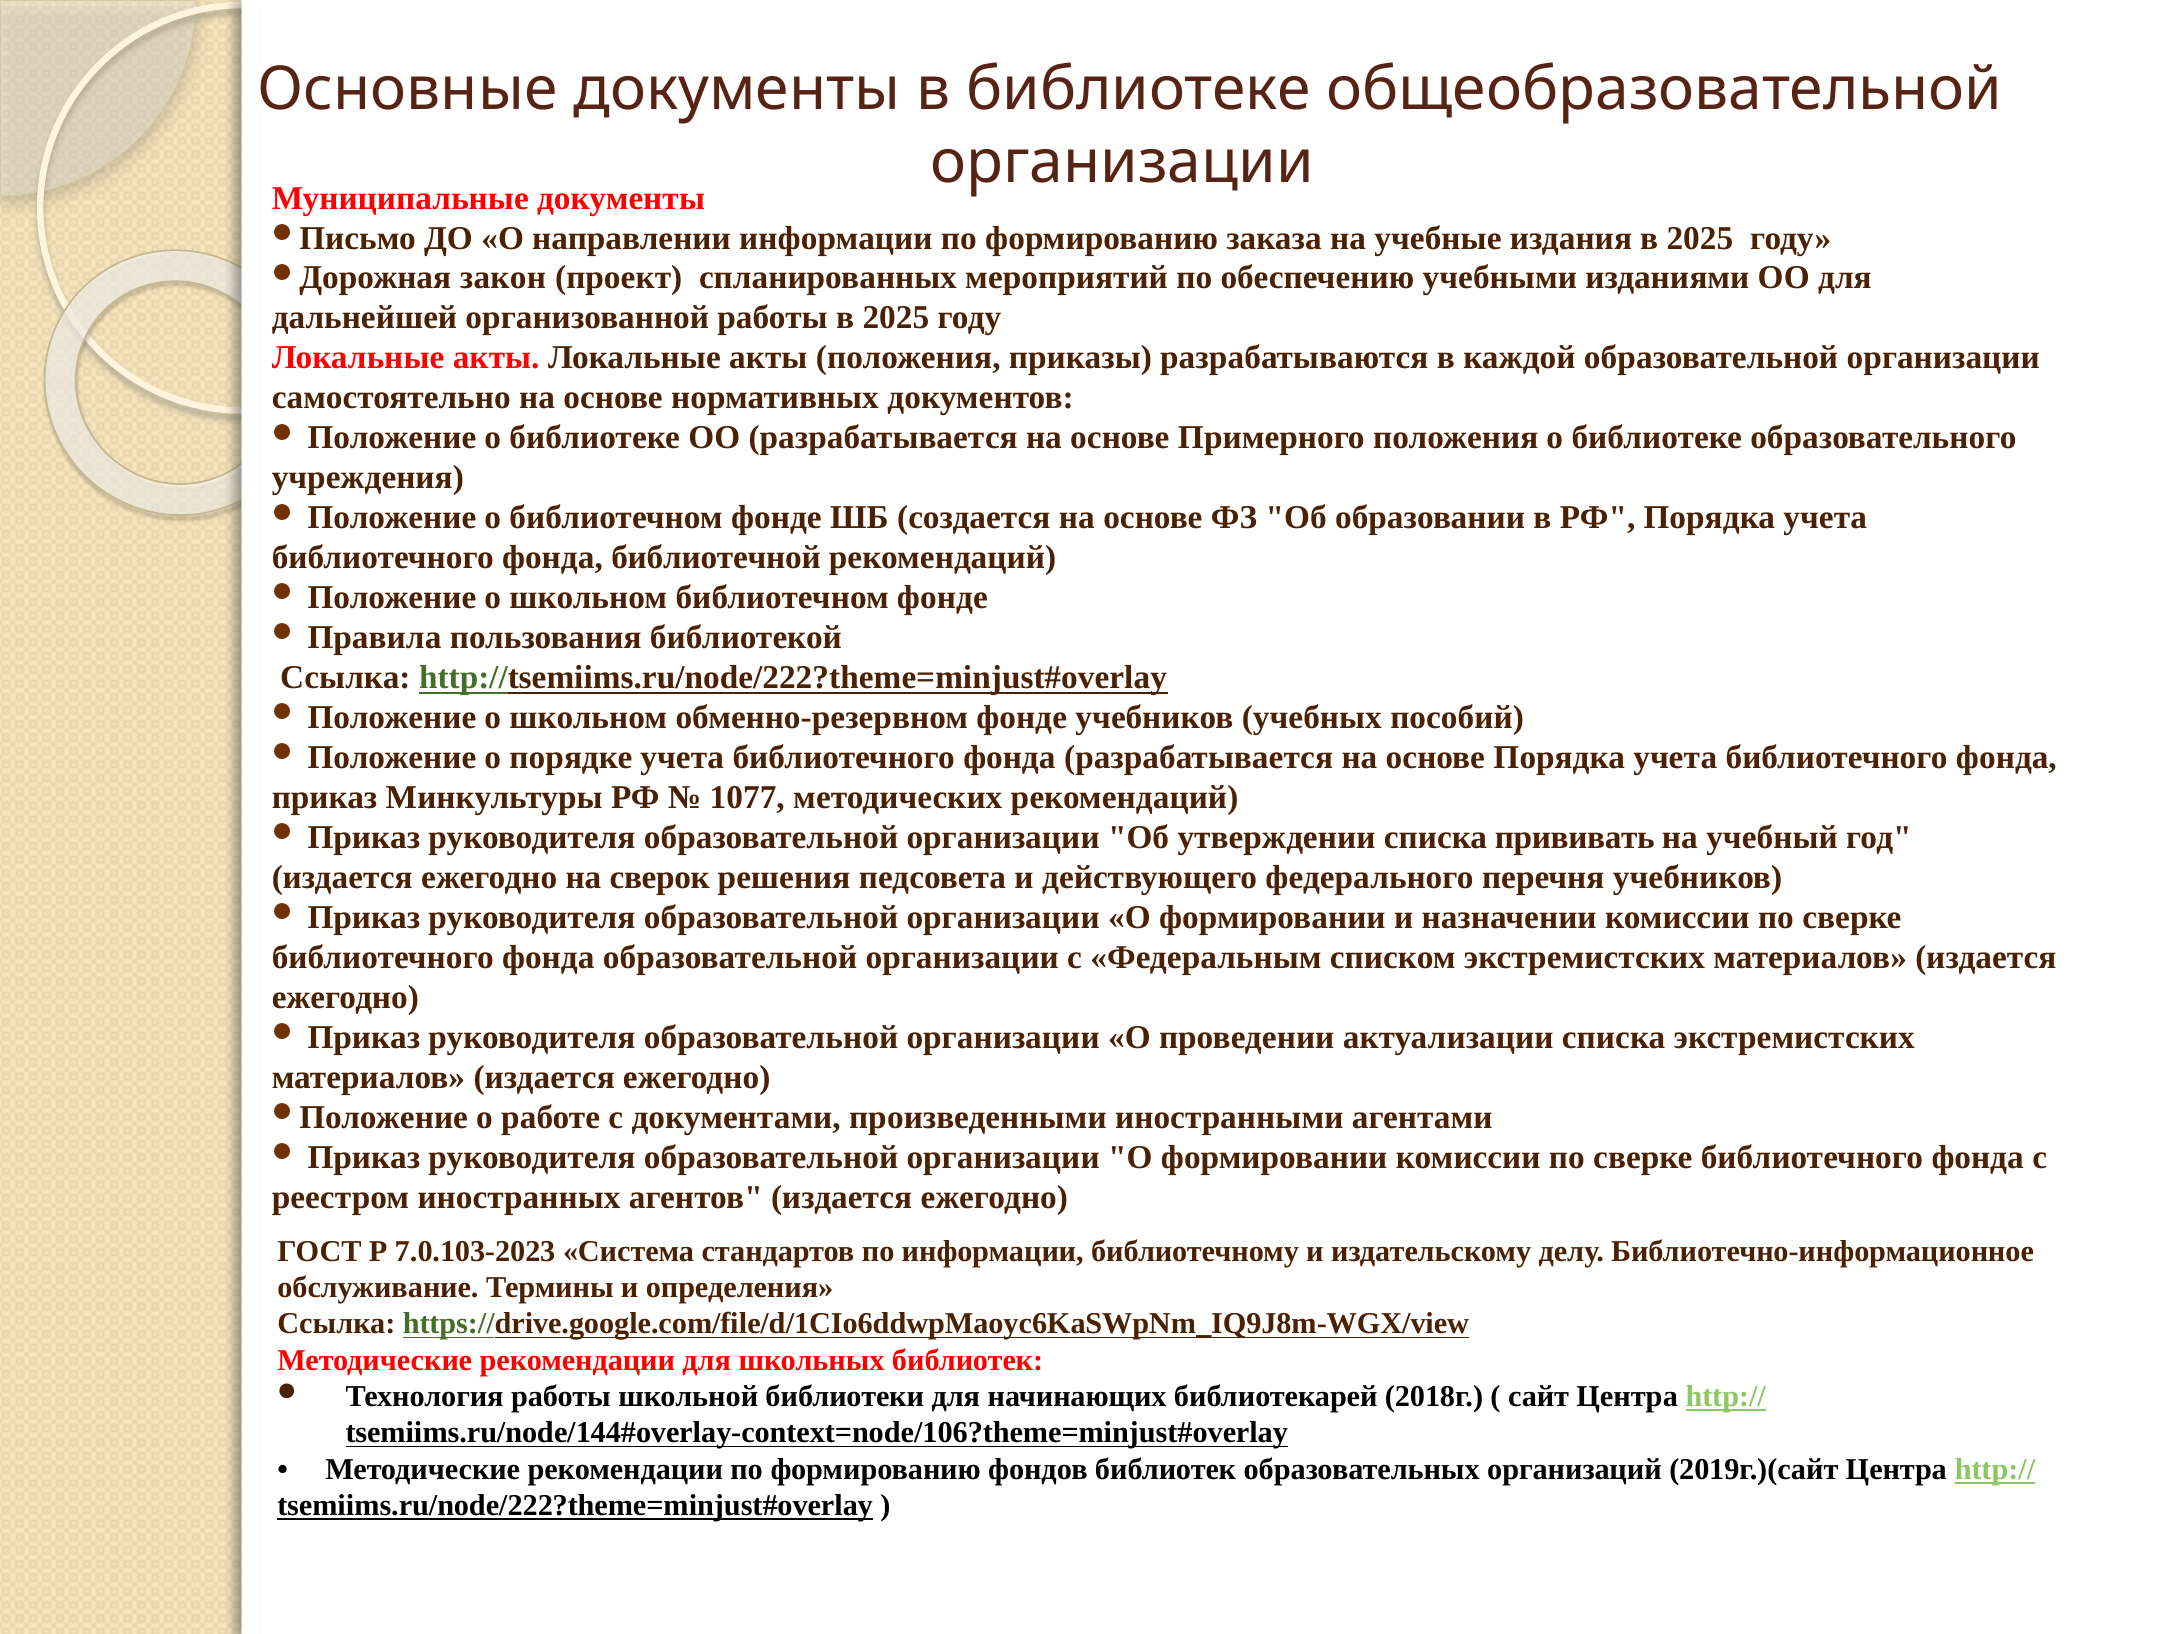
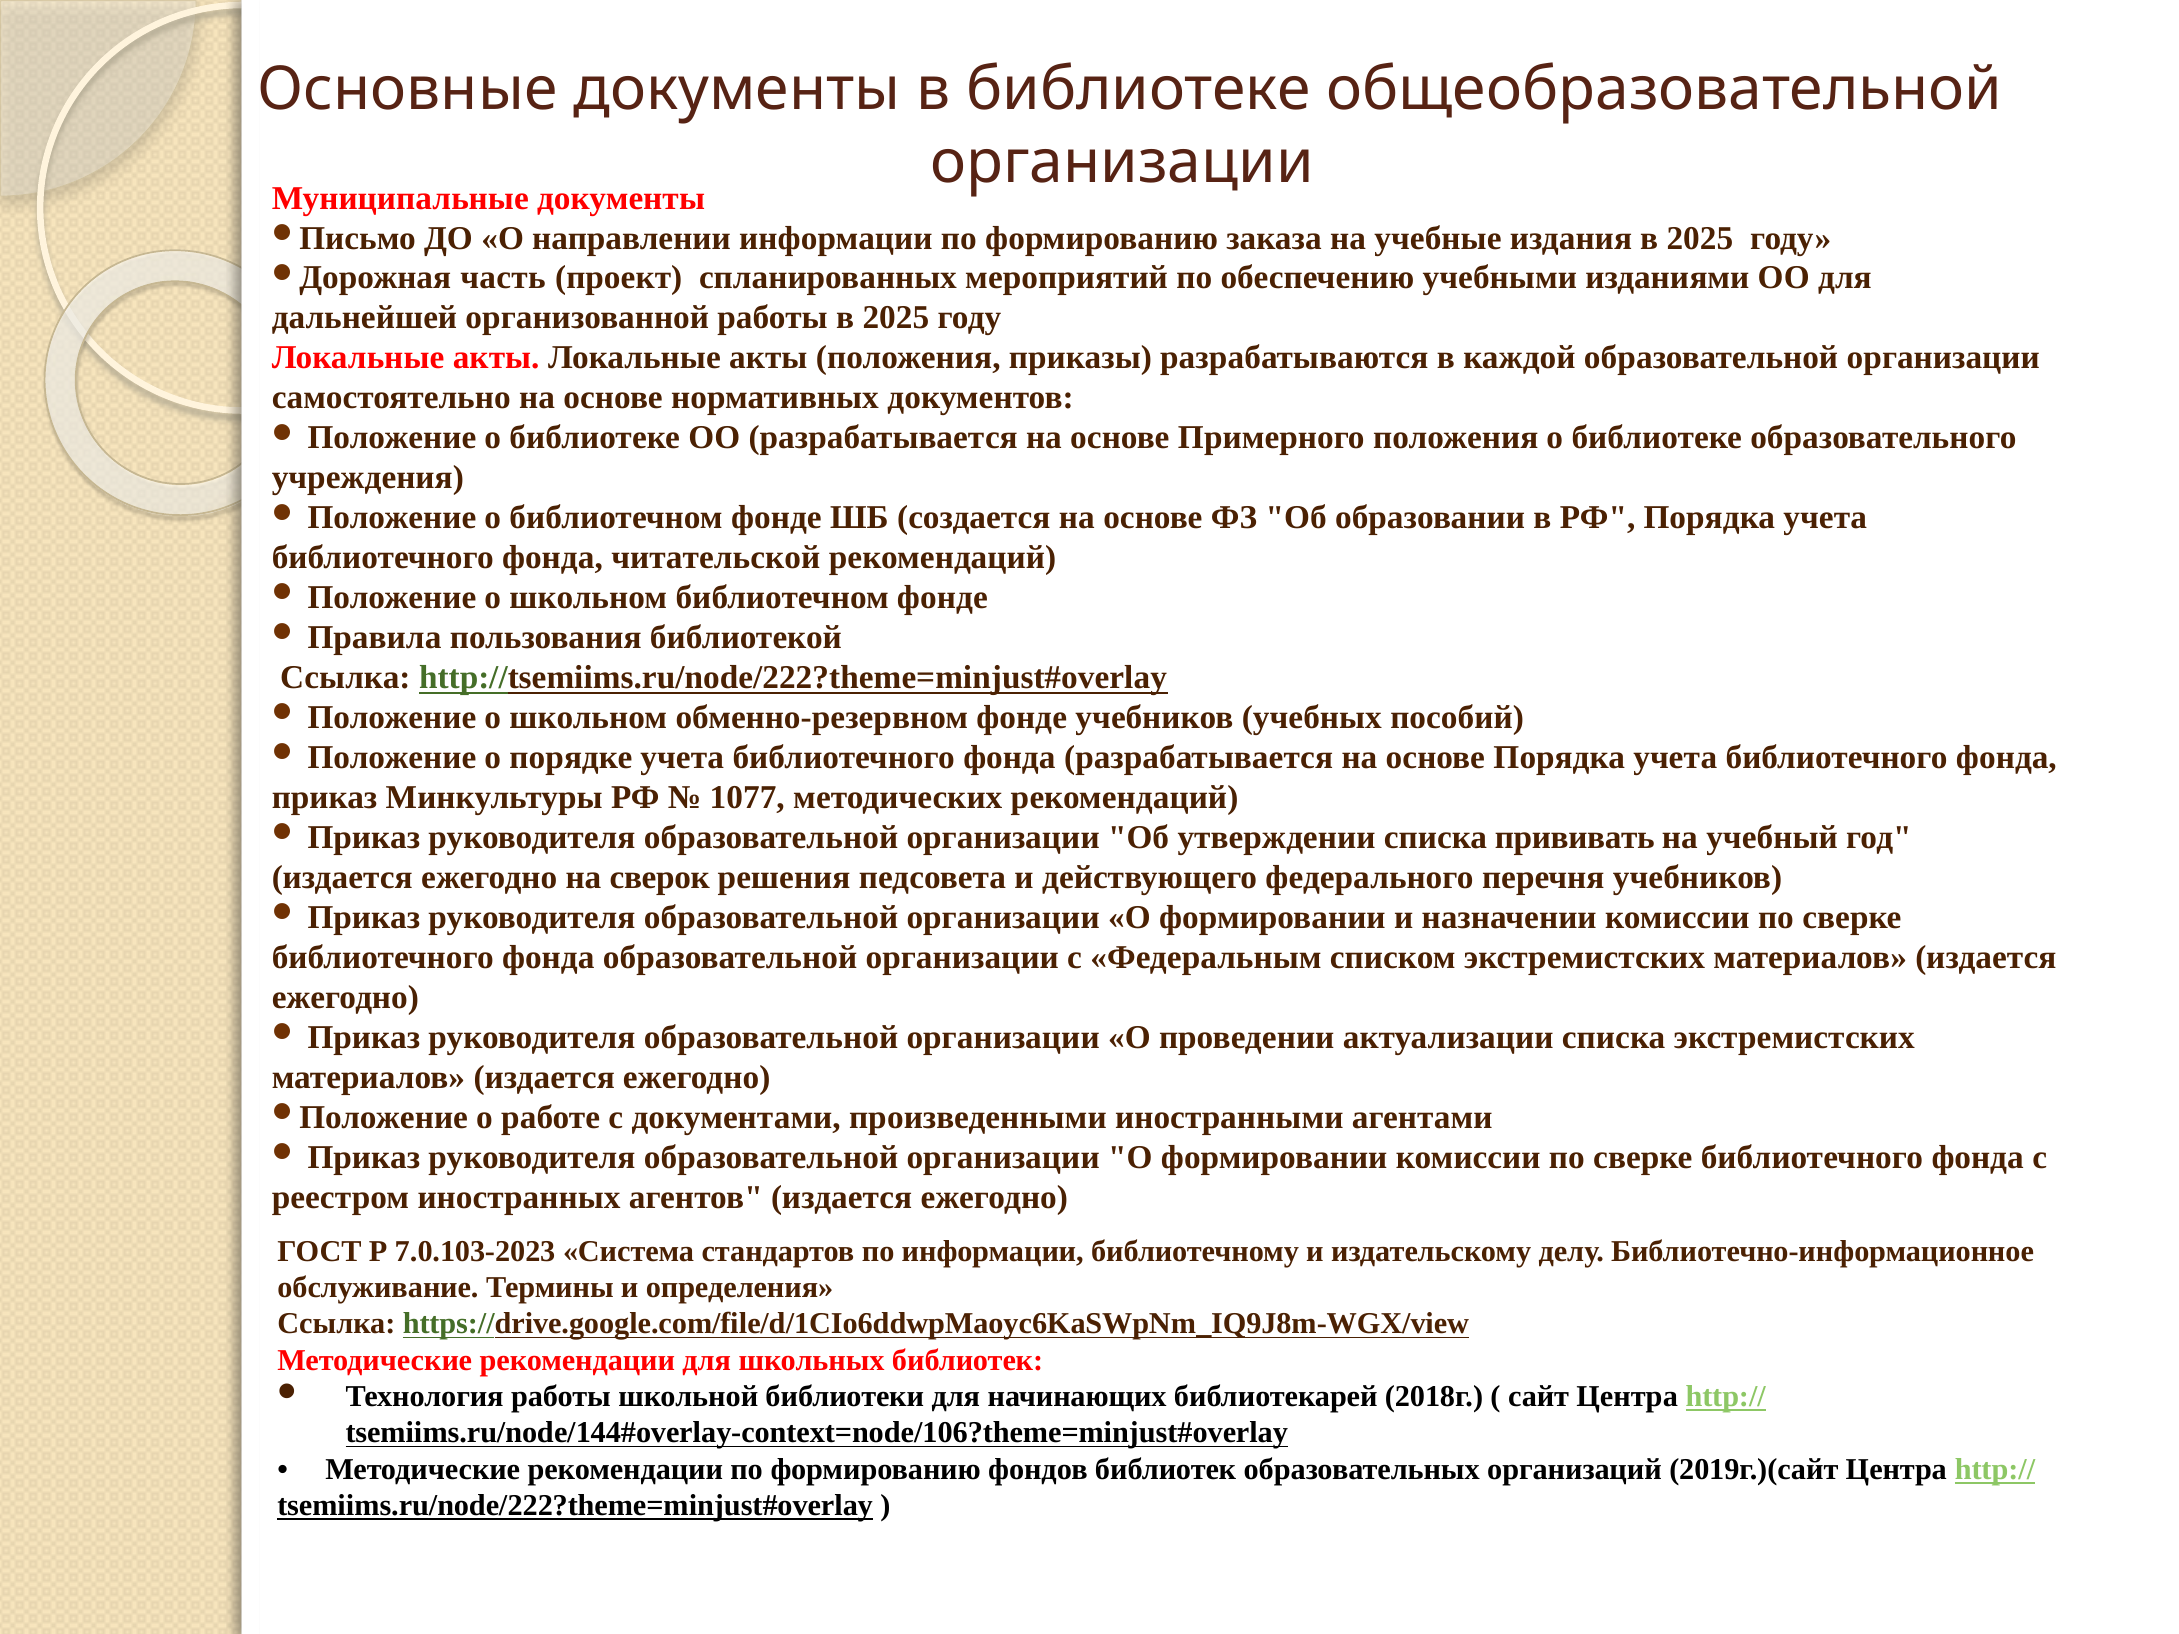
закон: закон -> часть (503, 278)
библиотечной: библиотечной -> читательской (716, 558)
